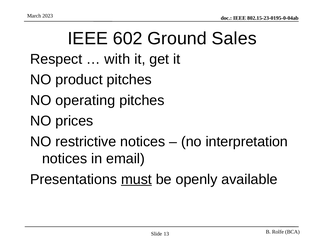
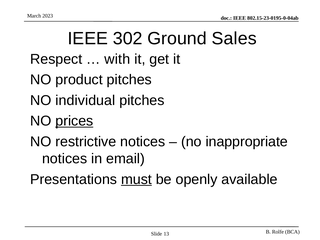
602: 602 -> 302 (128, 38)
operating: operating -> individual (85, 100)
prices underline: none -> present (74, 121)
interpretation: interpretation -> inappropriate (247, 142)
